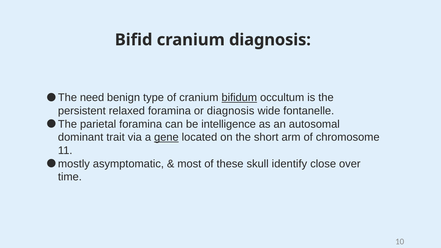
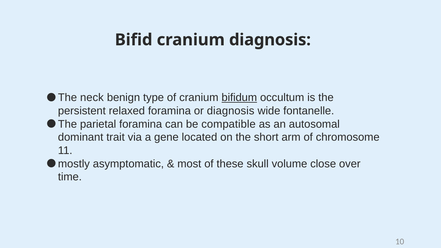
need: need -> neck (92, 98)
intelligence: intelligence -> compatible (228, 124)
gene underline: present -> none (166, 137)
identify: identify -> volume (289, 164)
